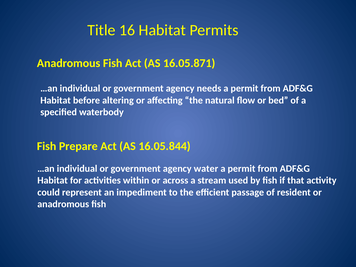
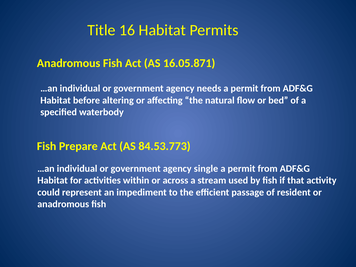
16.05.844: 16.05.844 -> 84.53.773 (165, 146)
water: water -> single (206, 169)
